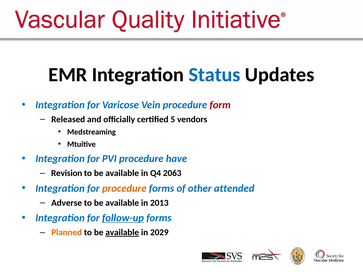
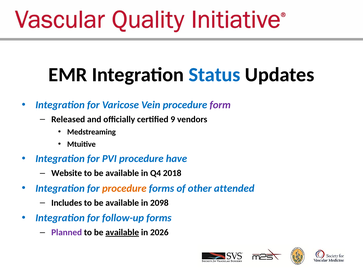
form colour: red -> purple (220, 105)
5: 5 -> 9 (173, 120)
Revision: Revision -> Website (67, 173)
2063: 2063 -> 2018 (172, 173)
Adverse: Adverse -> Includes (67, 203)
2013: 2013 -> 2098 (159, 203)
follow-up underline: present -> none (123, 218)
Planned colour: orange -> purple (67, 233)
2029: 2029 -> 2026 (159, 233)
